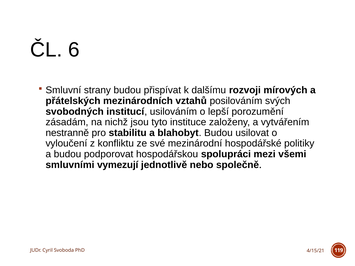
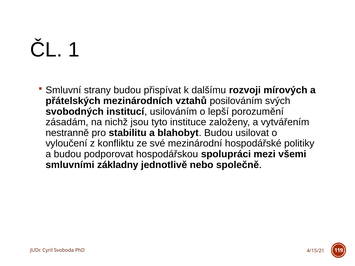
6: 6 -> 1 (74, 50)
vymezují: vymezují -> základny (118, 165)
